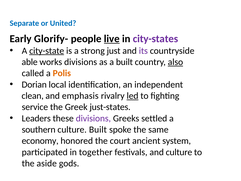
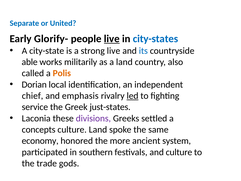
city-states colour: purple -> blue (155, 39)
city-state underline: present -> none (47, 51)
strong just: just -> live (114, 51)
its colour: purple -> blue (143, 51)
works divisions: divisions -> militarily (81, 62)
a built: built -> land (124, 62)
also underline: present -> none (175, 62)
clean: clean -> chief (33, 96)
Leaders: Leaders -> Laconia (36, 118)
southern: southern -> concepts (39, 129)
culture Built: Built -> Land (98, 129)
court: court -> more (120, 141)
together: together -> southern (96, 152)
aside: aside -> trade (47, 163)
